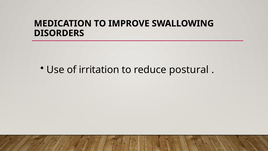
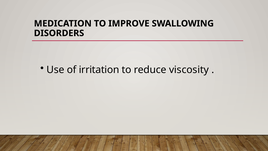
postural: postural -> viscosity (189, 70)
